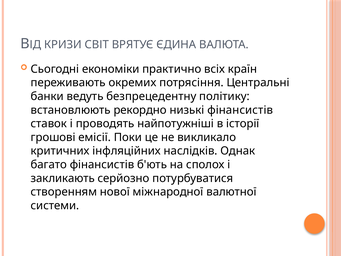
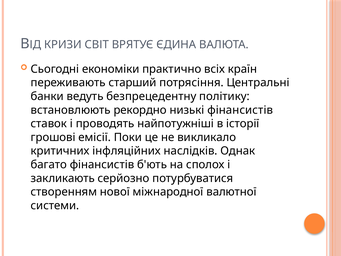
окремих: окремих -> старший (133, 83)
